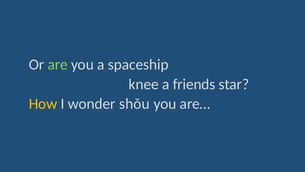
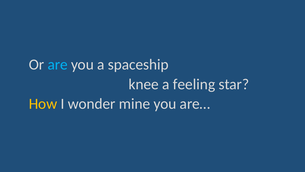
are colour: light green -> light blue (58, 64)
friends: friends -> feeling (194, 84)
shǒu: shǒu -> mine (135, 104)
